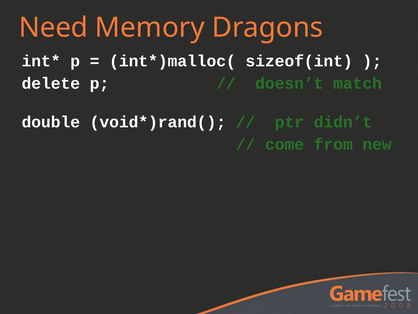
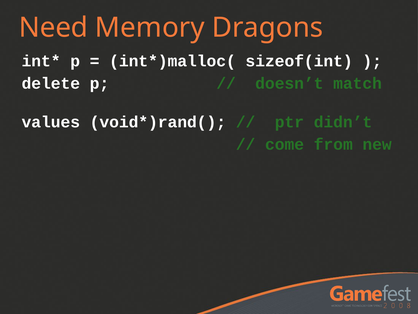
double: double -> values (51, 122)
